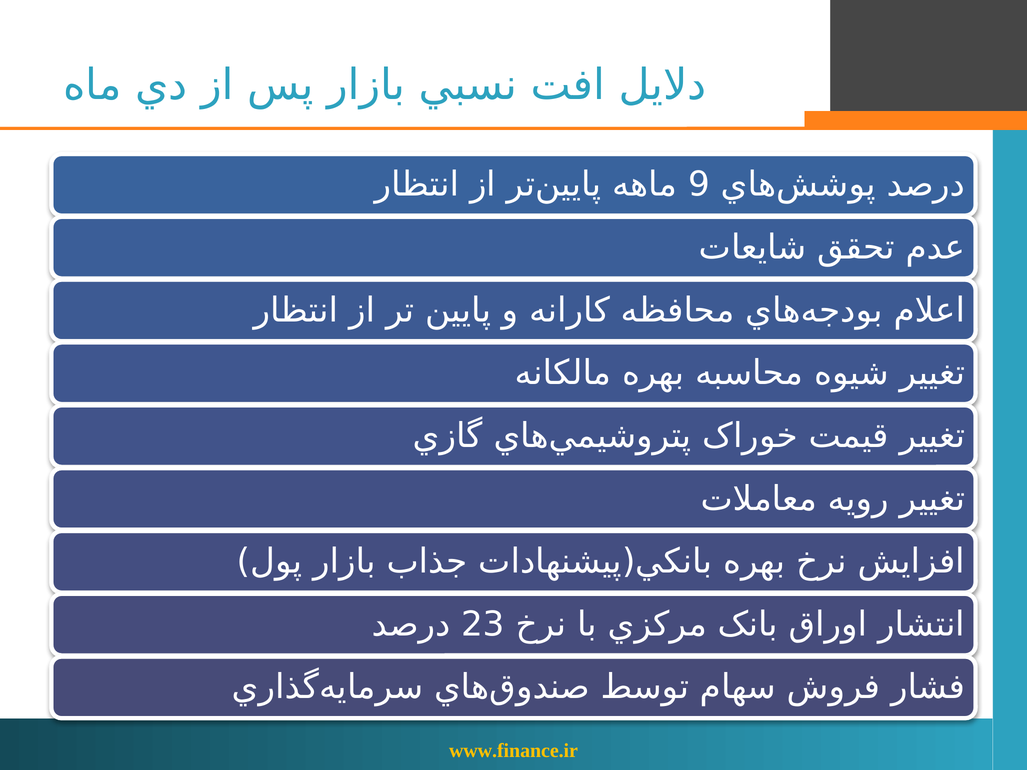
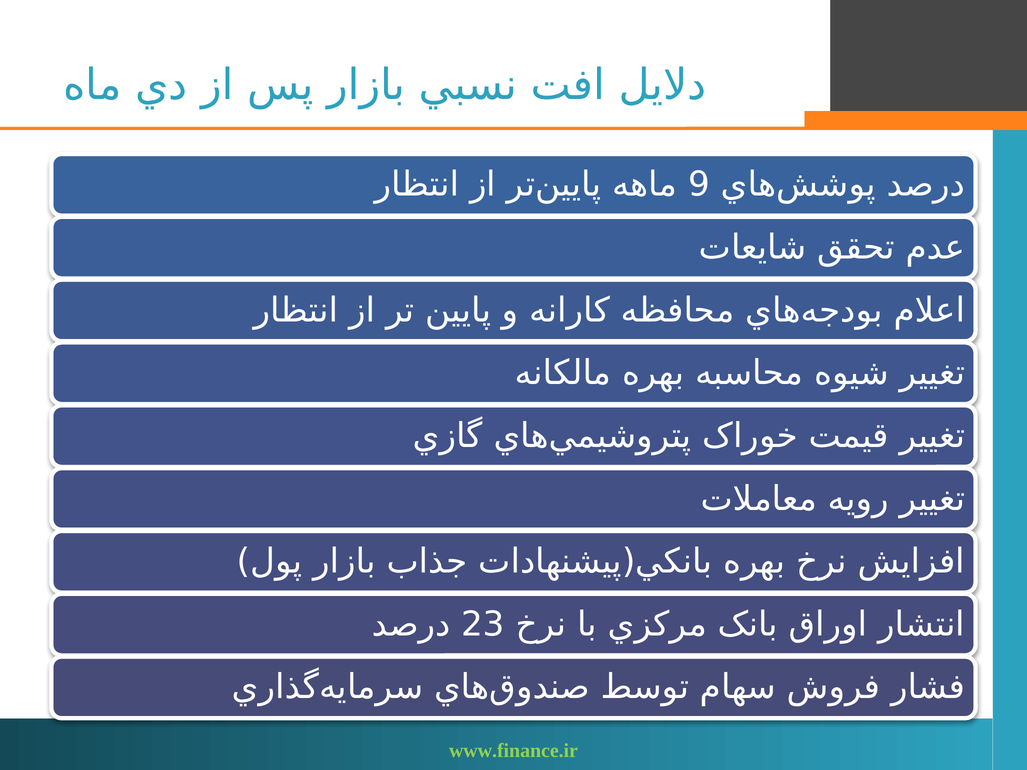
www.finance.ir colour: yellow -> light green (513, 751)
